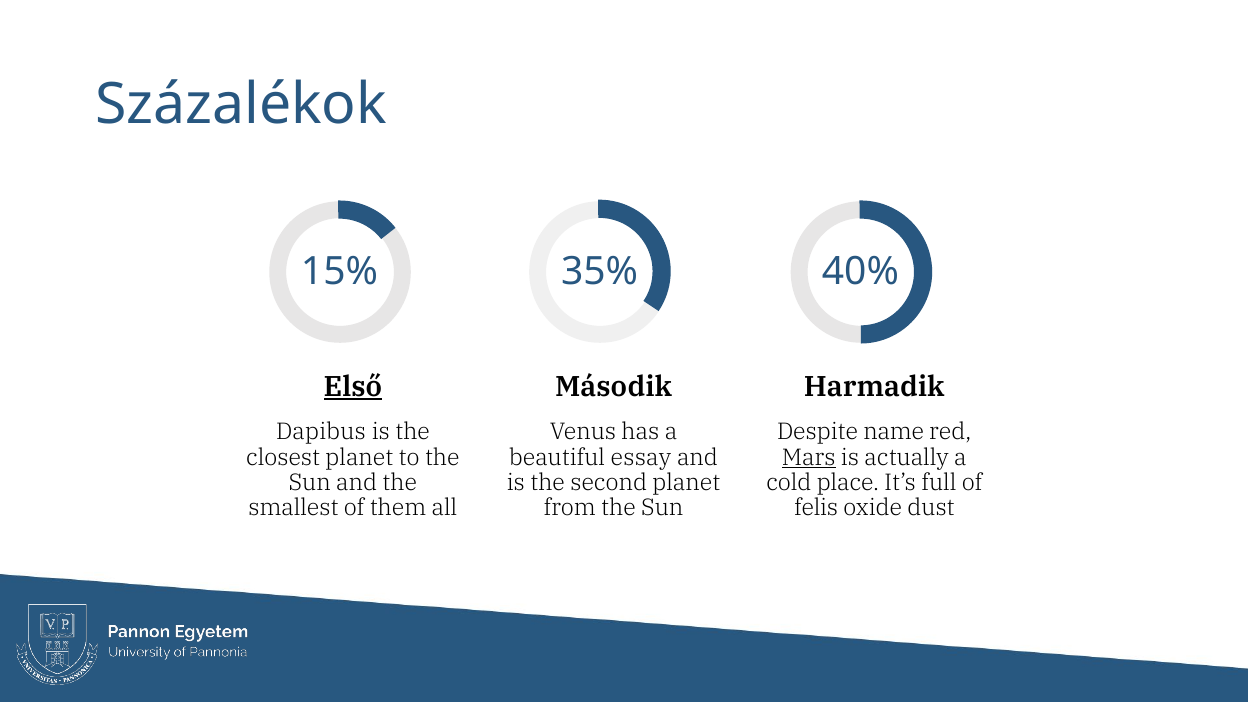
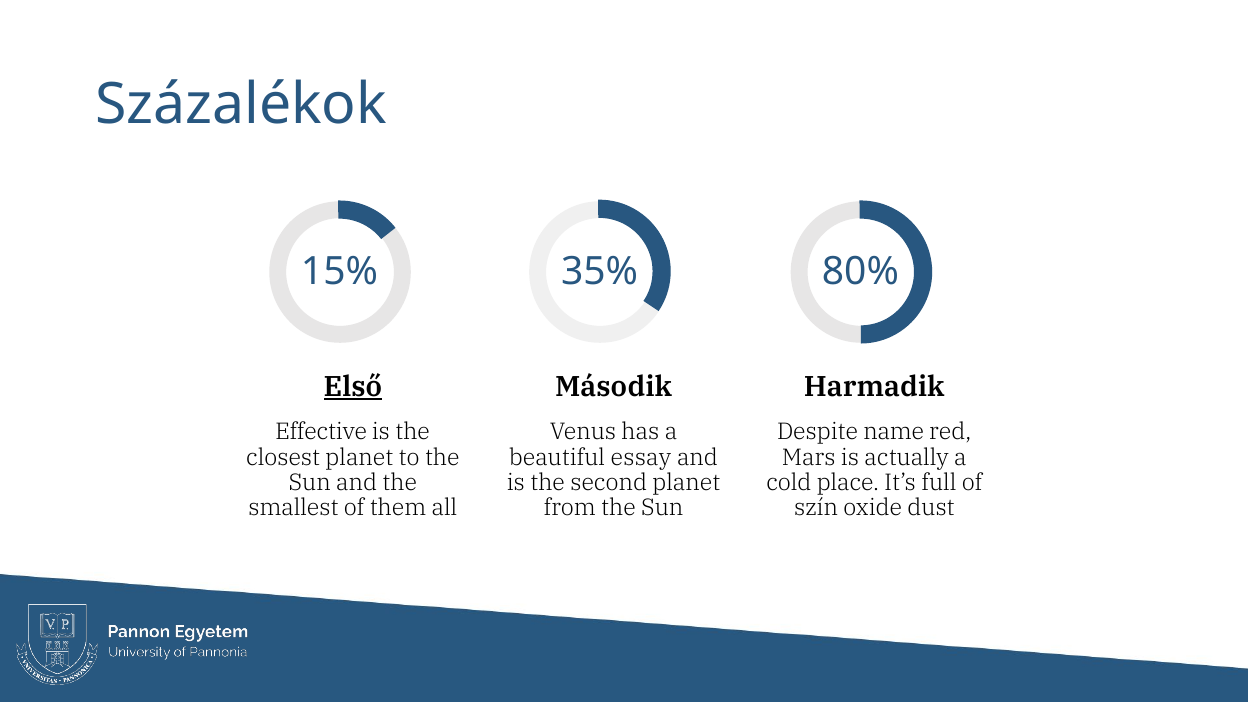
40%: 40% -> 80% (860, 272)
Dapibus: Dapibus -> Effective (321, 432)
Mars underline: present -> none (809, 458)
felis: felis -> szín (816, 508)
